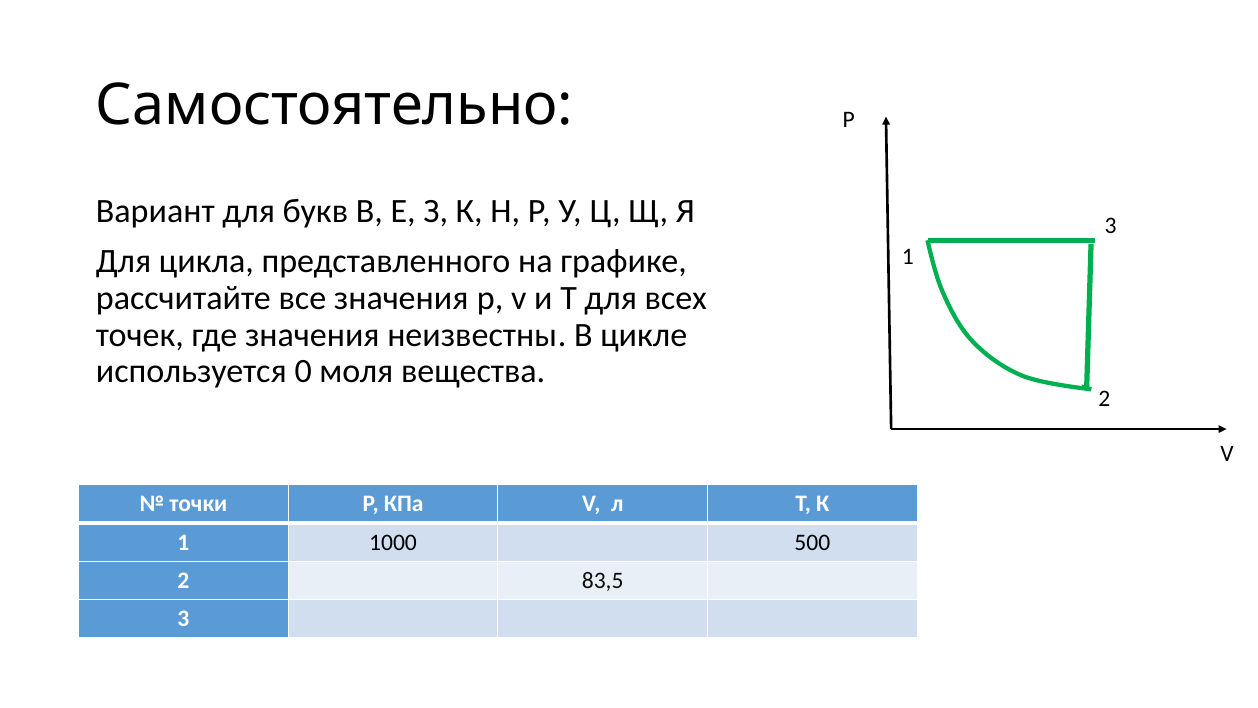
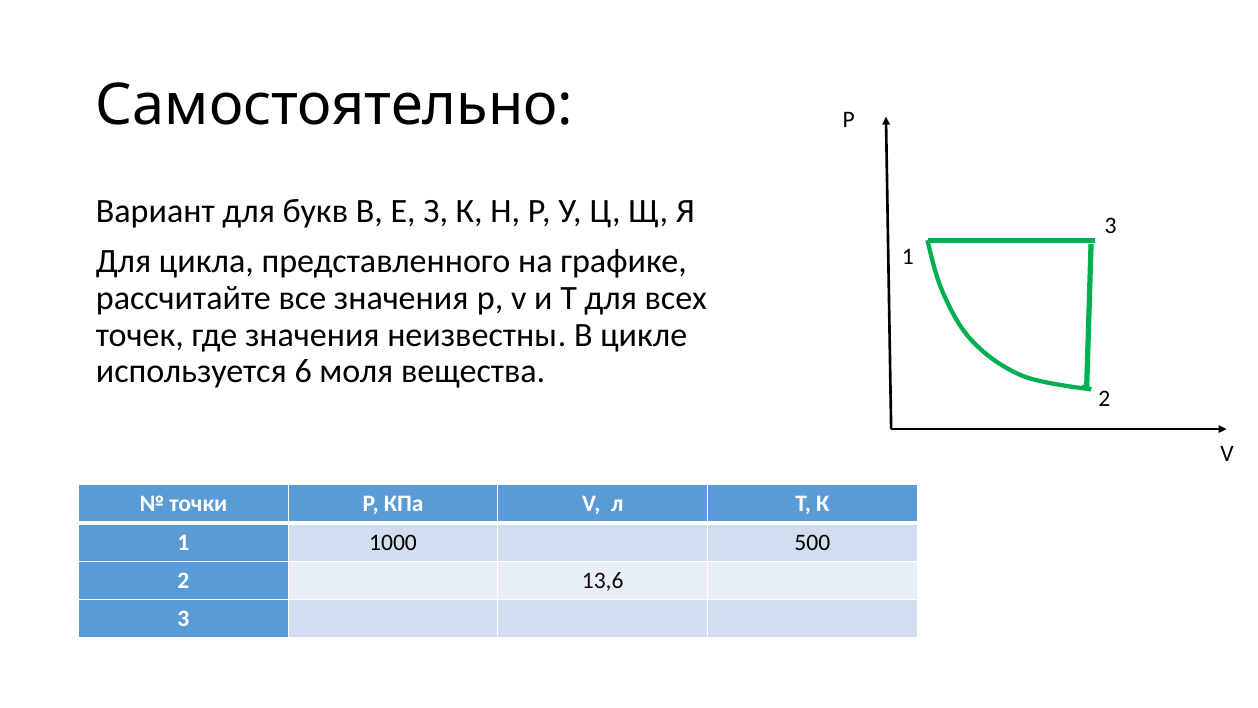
0: 0 -> 6 (303, 371)
83,5: 83,5 -> 13,6 (603, 580)
